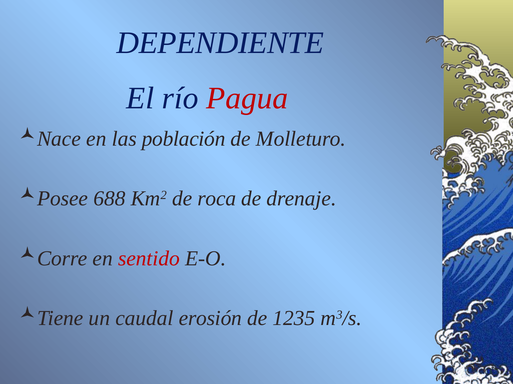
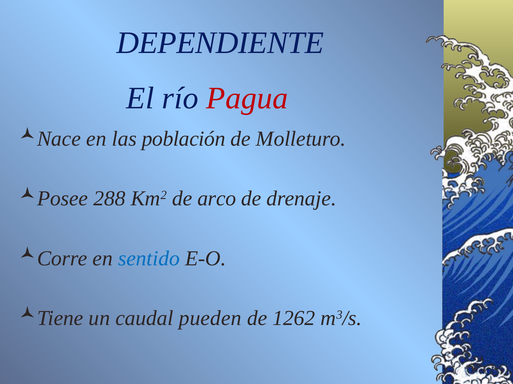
688: 688 -> 288 (109, 199)
roca: roca -> arco (217, 199)
sentido colour: red -> blue (149, 259)
erosión: erosión -> pueden (210, 319)
1235: 1235 -> 1262 (294, 319)
